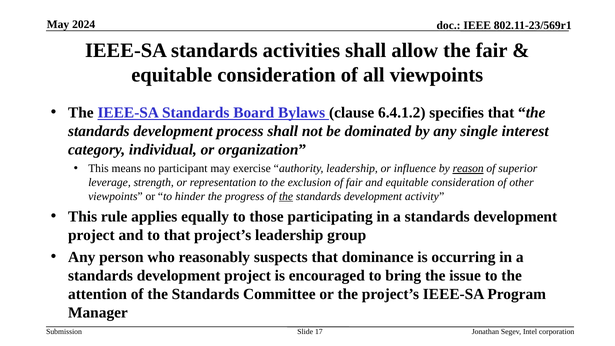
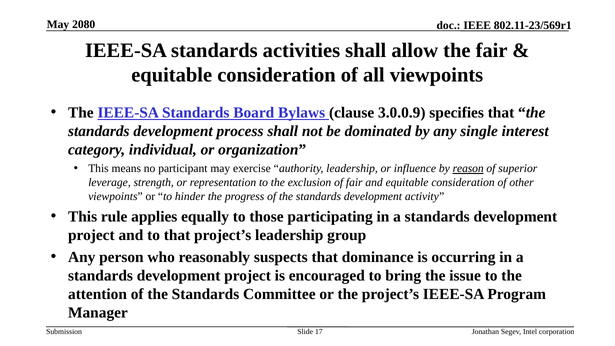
2024: 2024 -> 2080 (84, 24)
6.4.1.2: 6.4.1.2 -> 3.0.0.9 (402, 113)
the underline: present -> none (286, 196)
